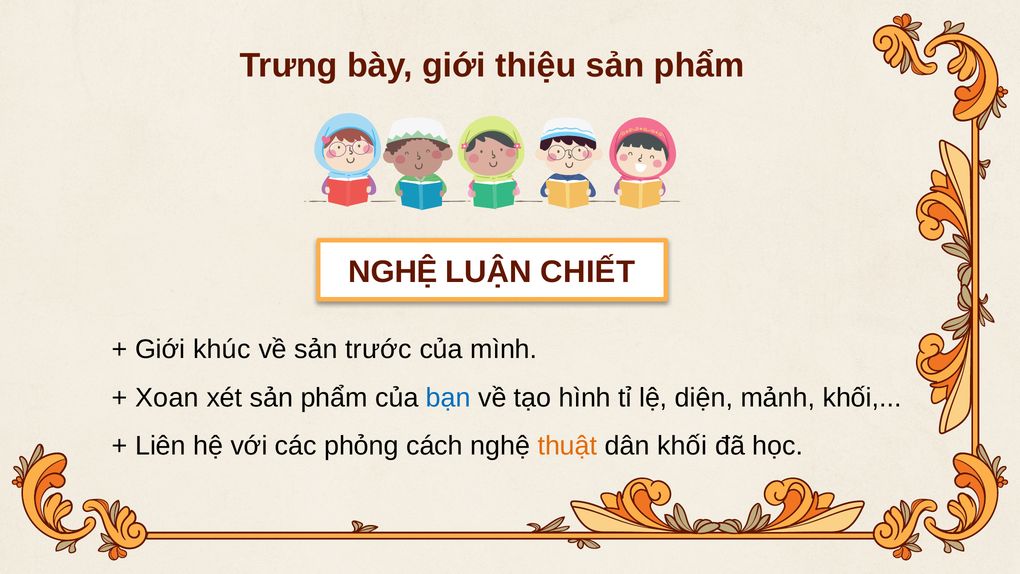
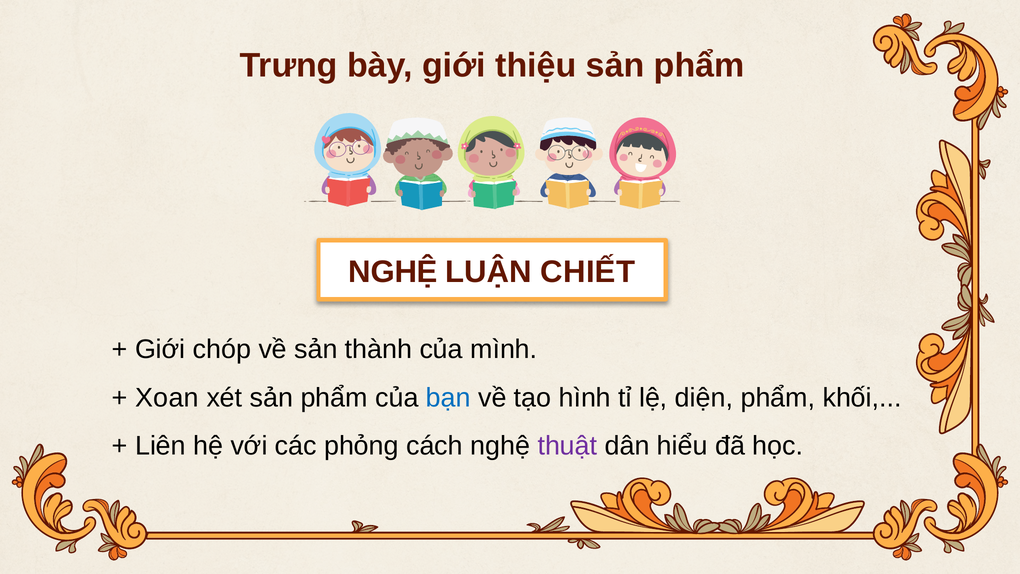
khúc: khúc -> chóp (222, 349)
trước: trước -> thành (379, 349)
diện mảnh: mảnh -> phẩm (778, 397)
thuật colour: orange -> purple (567, 446)
dân khối: khối -> hiểu (682, 446)
